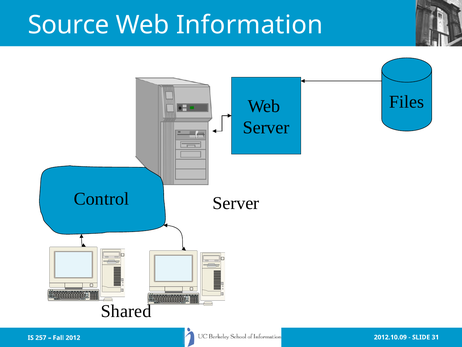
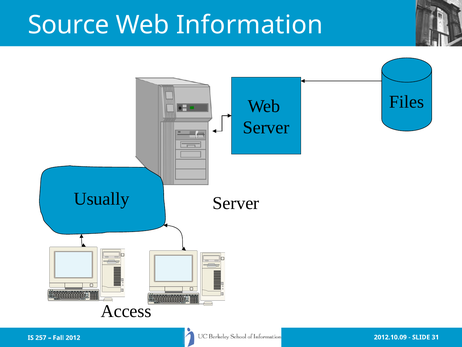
Control: Control -> Usually (102, 199)
Shared: Shared -> Access (126, 311)
